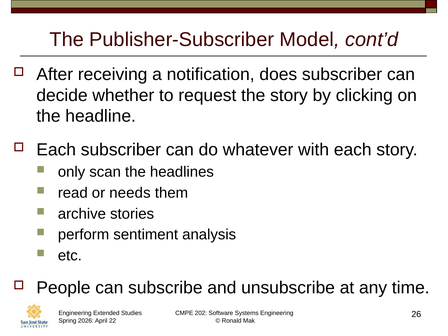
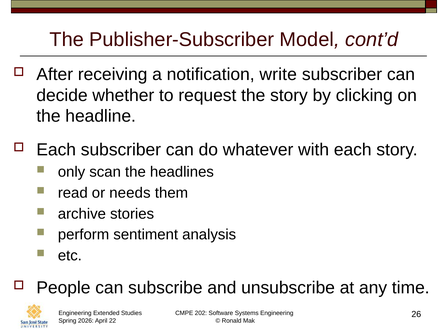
does: does -> write (278, 74)
